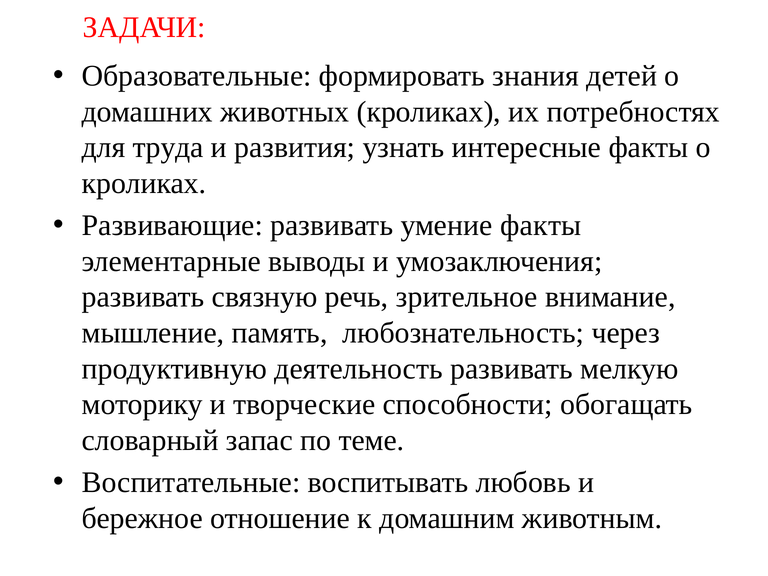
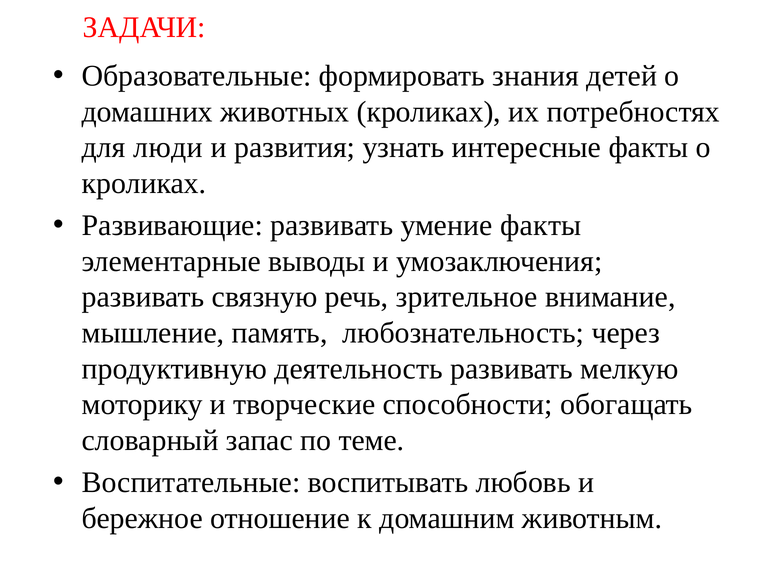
труда: труда -> люди (168, 148)
